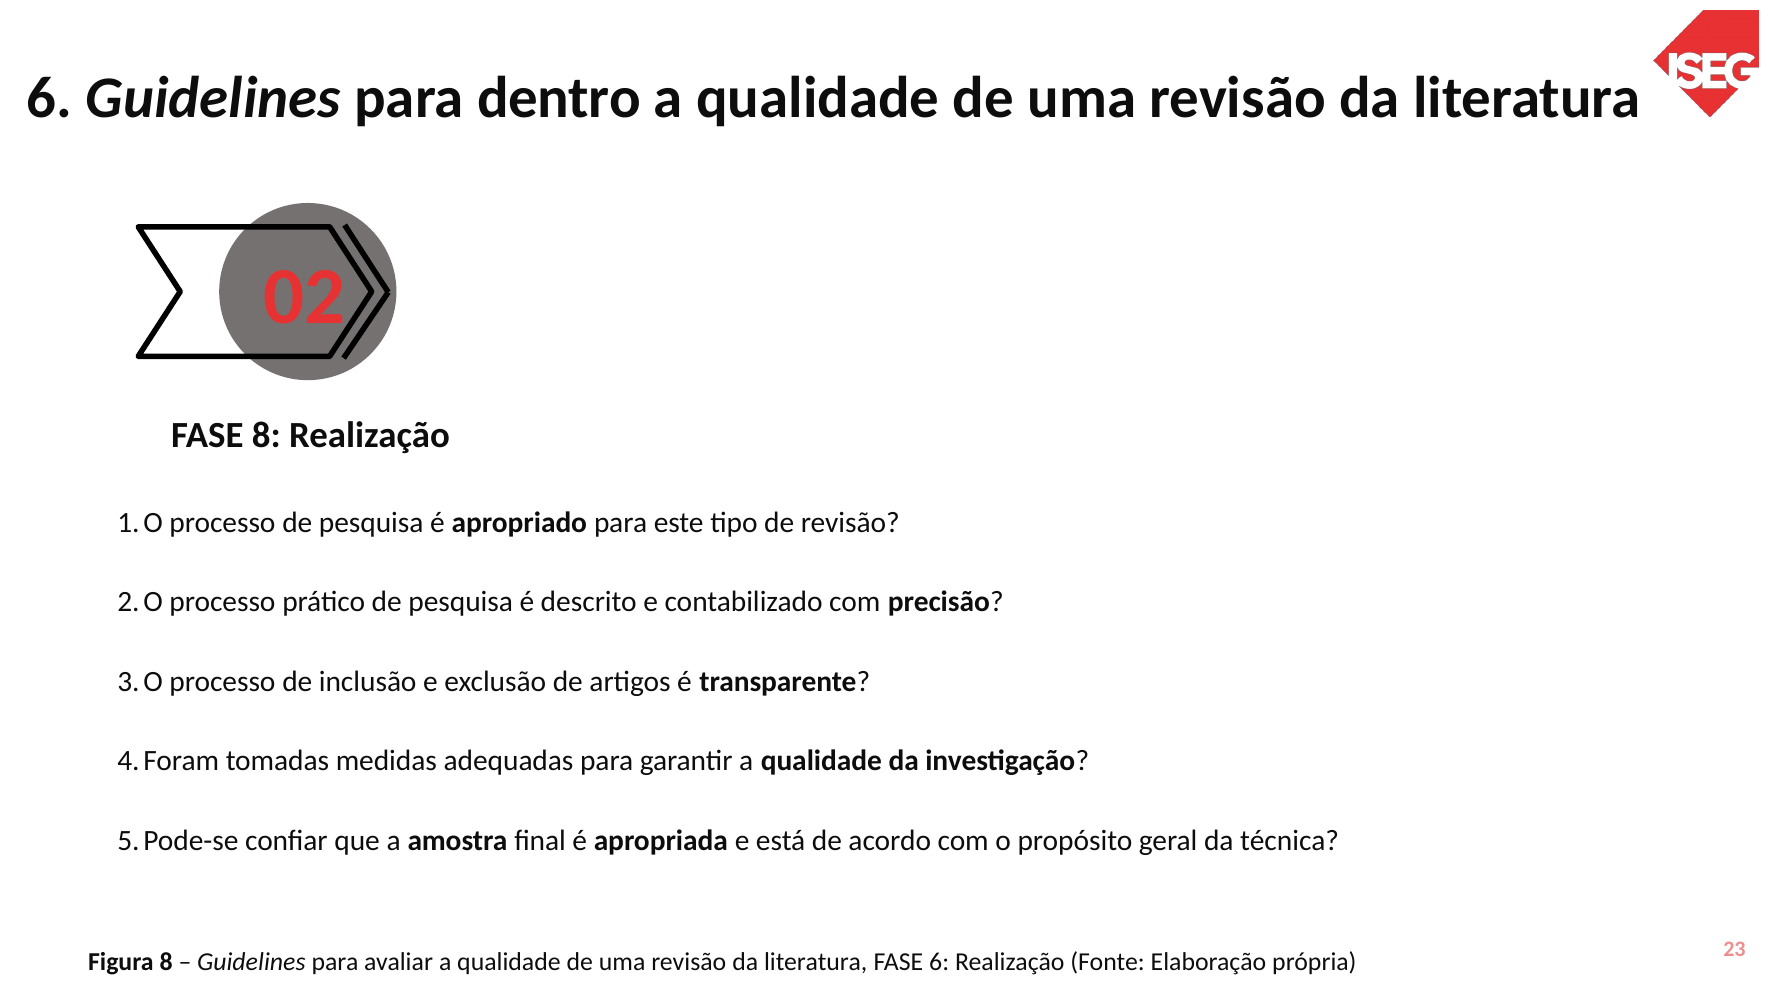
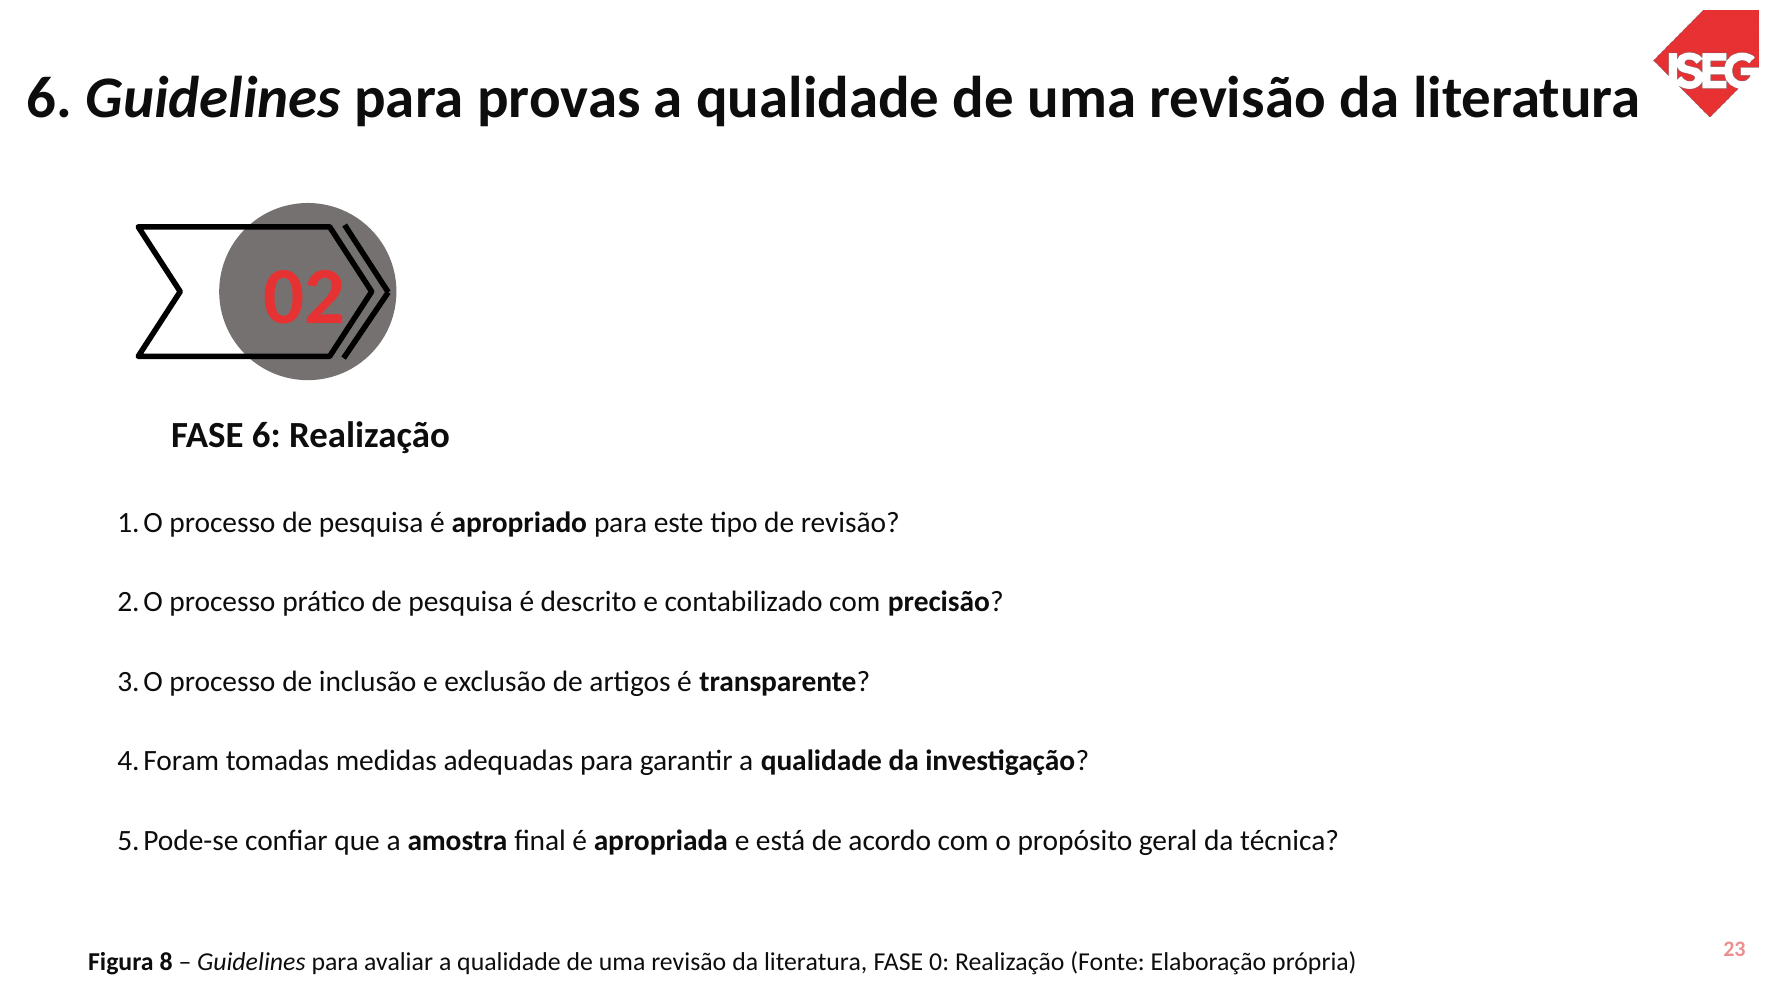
dentro: dentro -> provas (559, 98)
FASE 8: 8 -> 6 (266, 435)
FASE 6: 6 -> 0 (939, 963)
